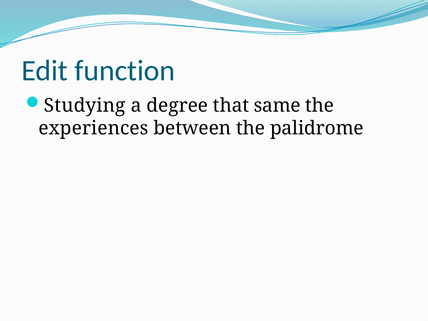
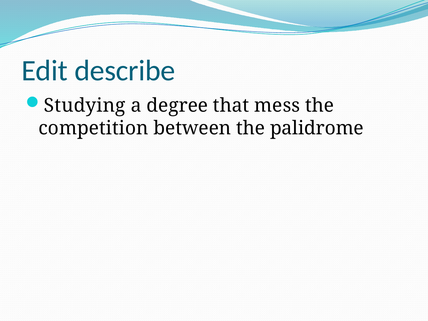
function: function -> describe (125, 71)
same: same -> mess (277, 105)
experiences: experiences -> competition (93, 128)
